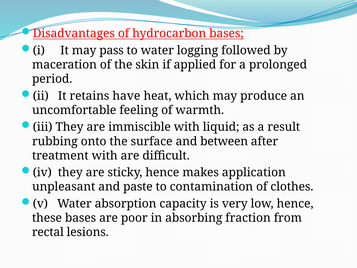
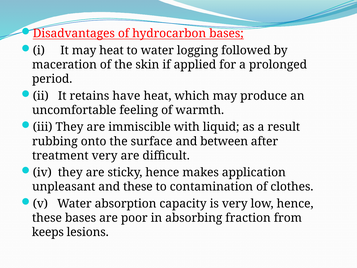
may pass: pass -> heat (112, 50)
treatment with: with -> very (105, 155)
and paste: paste -> these (138, 187)
rectal: rectal -> keeps (48, 232)
